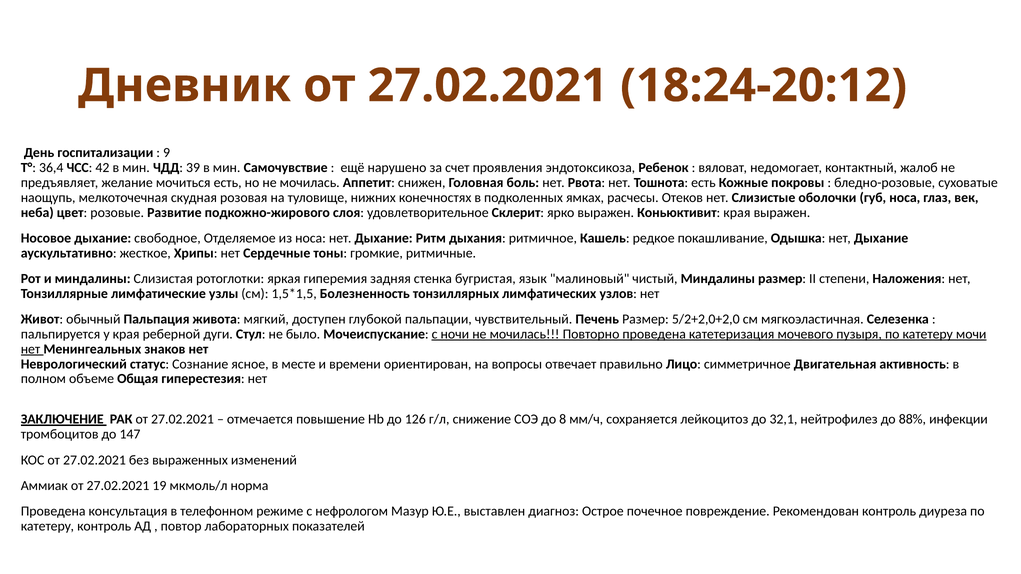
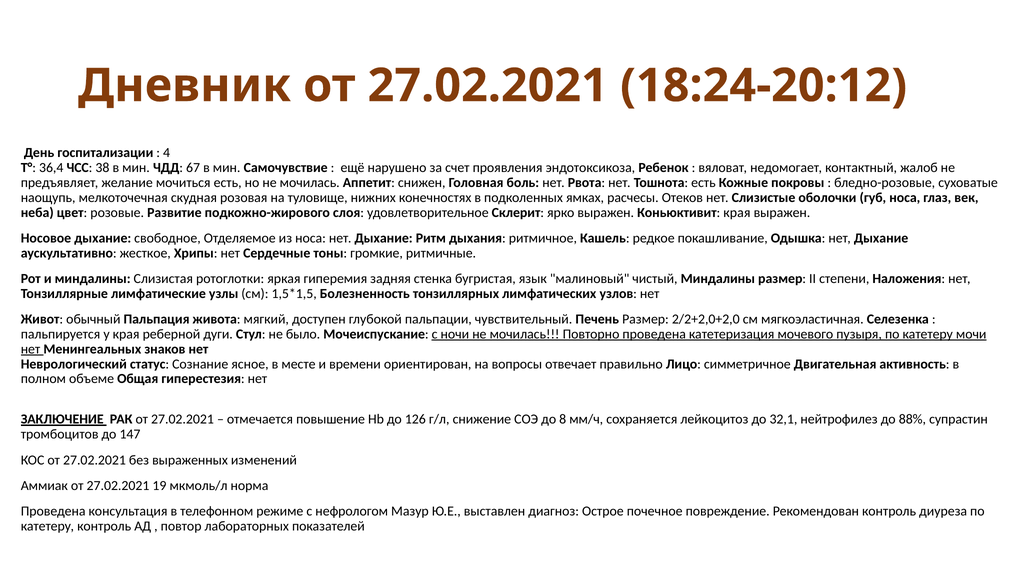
9: 9 -> 4 (167, 153)
42: 42 -> 38 (102, 168)
39: 39 -> 67 (193, 168)
5/2+2,0+2,0: 5/2+2,0+2,0 -> 2/2+2,0+2,0 (706, 319)
инфекции: инфекции -> супрастин (958, 420)
